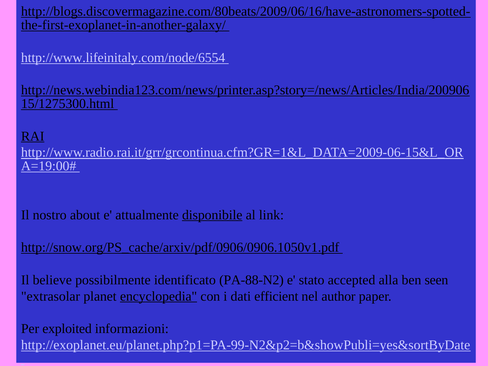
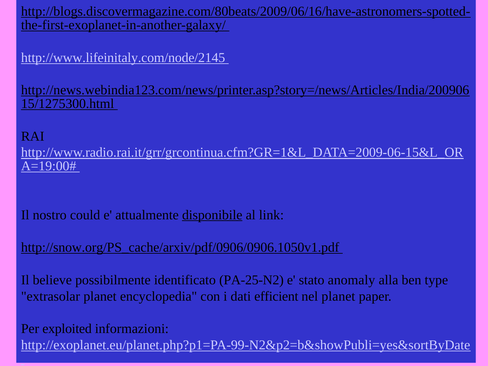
http://www.lifeinitaly.com/node/6554: http://www.lifeinitaly.com/node/6554 -> http://www.lifeinitaly.com/node/2145 (123, 58)
RAI underline: present -> none (33, 136)
about: about -> could (85, 215)
PA-88-N2: PA-88-N2 -> PA-25-N2 (251, 280)
accepted: accepted -> anomaly (351, 280)
seen: seen -> type (436, 280)
encyclopedia underline: present -> none (159, 296)
nel author: author -> planet (338, 296)
